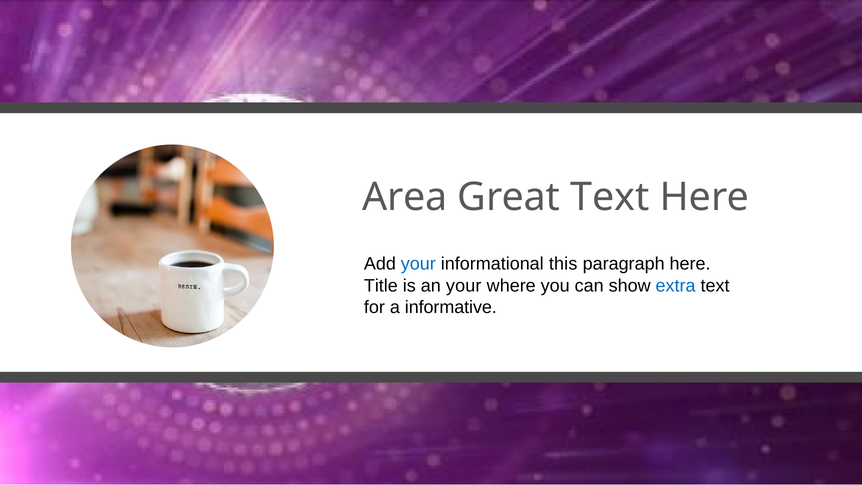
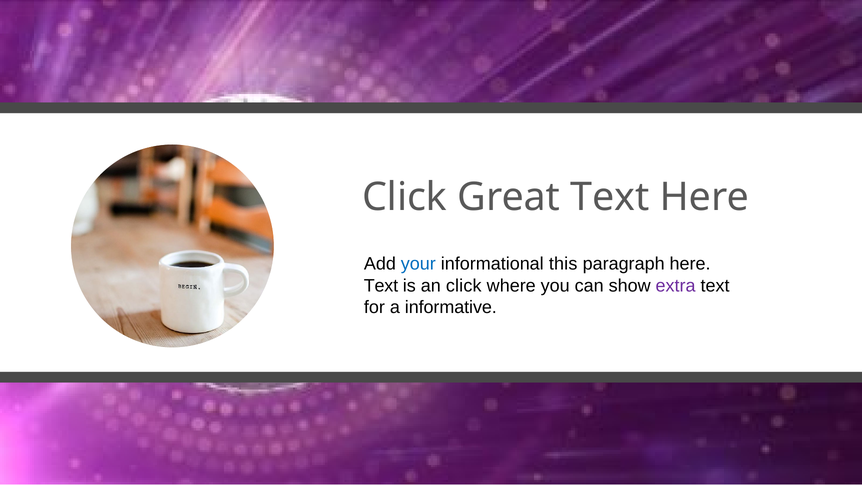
Area: Area -> Click (405, 197)
Title: Title -> Text (381, 286)
an your: your -> click (464, 286)
extra colour: blue -> purple (676, 286)
